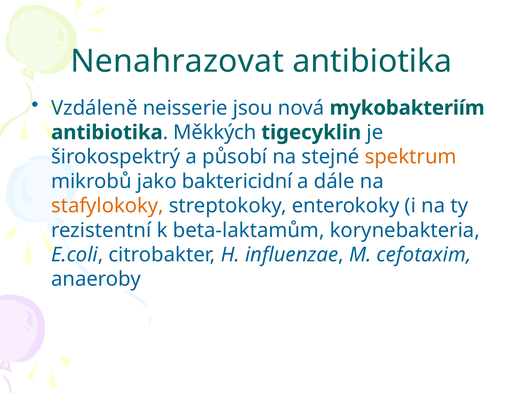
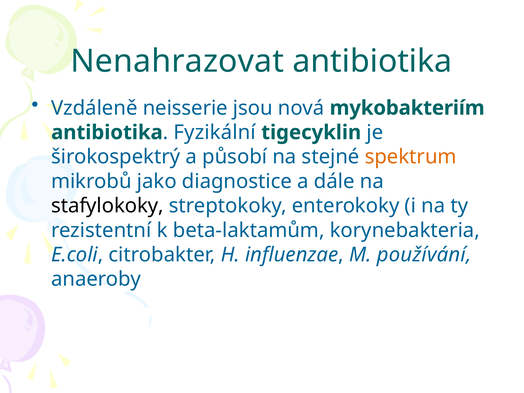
Měkkých: Měkkých -> Fyzikální (215, 132)
baktericidní: baktericidní -> diagnostice (237, 181)
stafylokoky colour: orange -> black (107, 206)
cefotaxim: cefotaxim -> používání (424, 255)
